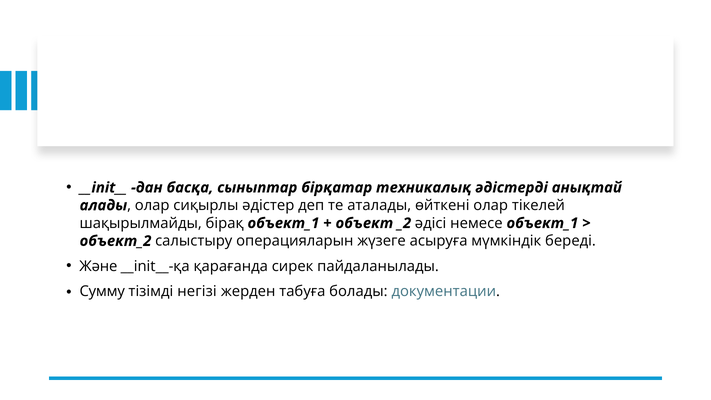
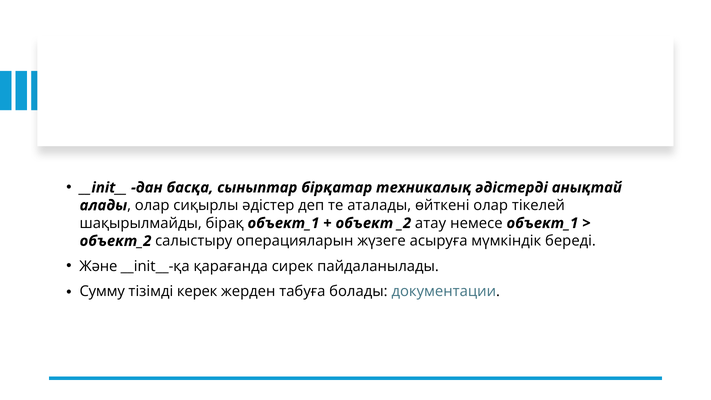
әдісі: әдісі -> атау (431, 223)
негізі: негізі -> керек (197, 291)
